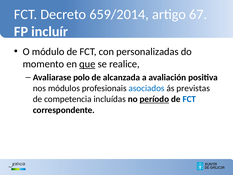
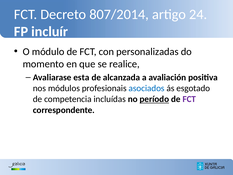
659/2014: 659/2014 -> 807/2014 (119, 14)
67: 67 -> 24 (198, 14)
que underline: present -> none (87, 64)
polo: polo -> esta (81, 77)
previstas: previstas -> esgotado (193, 88)
FCT colour: blue -> purple (189, 99)
